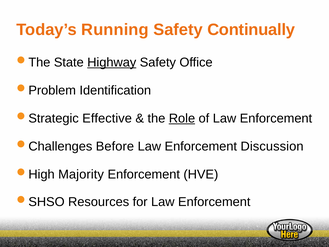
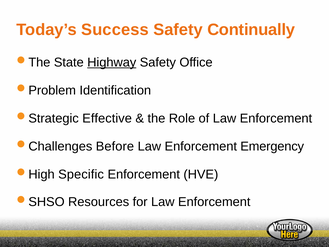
Running: Running -> Success (115, 30)
Role underline: present -> none (182, 118)
Discussion: Discussion -> Emergency (272, 146)
Majority: Majority -> Specific (81, 174)
